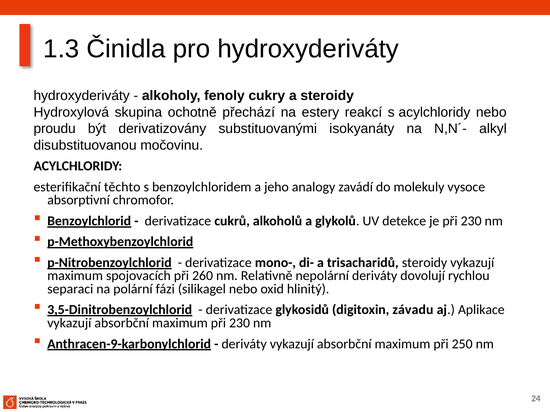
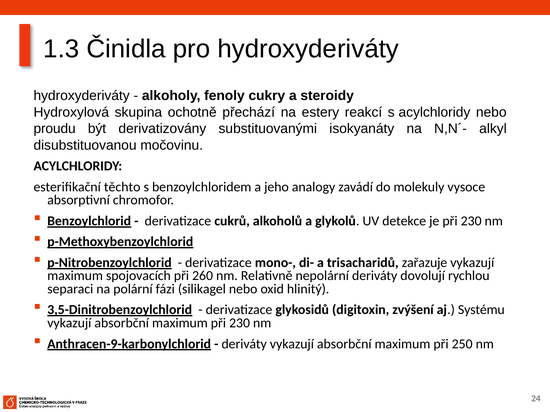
trisacharidů steroidy: steroidy -> zařazuje (425, 263)
závadu: závadu -> zvýšení (413, 310)
Aplikace: Aplikace -> Systému (481, 310)
